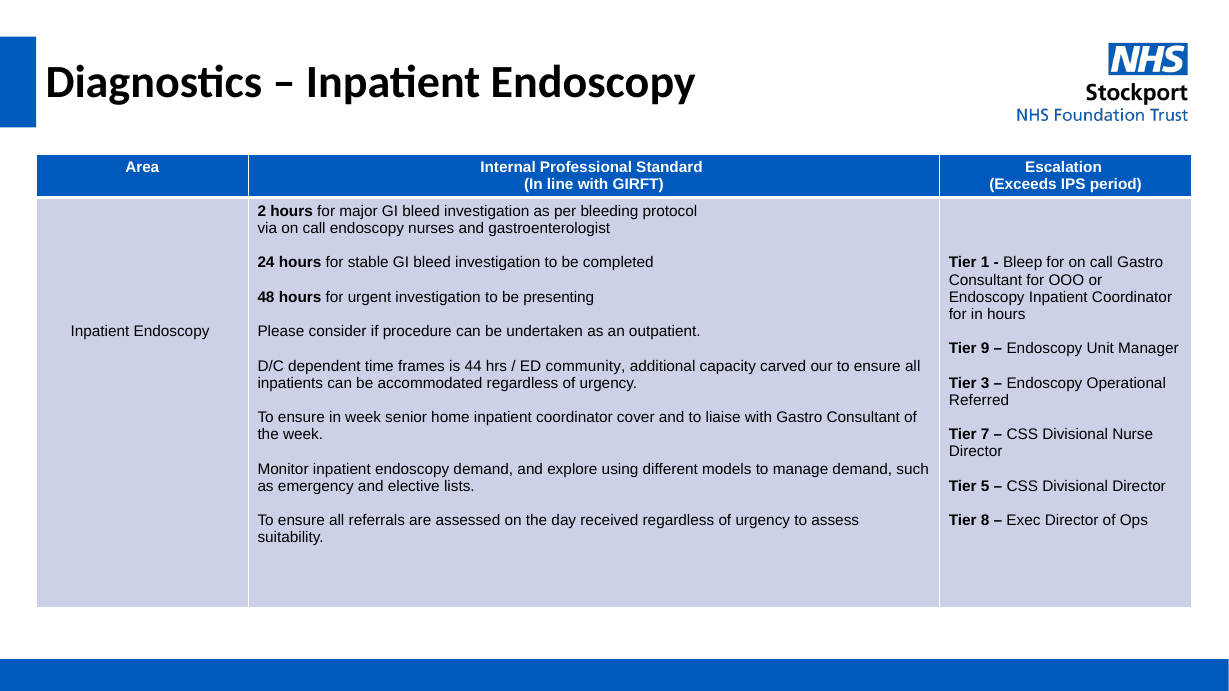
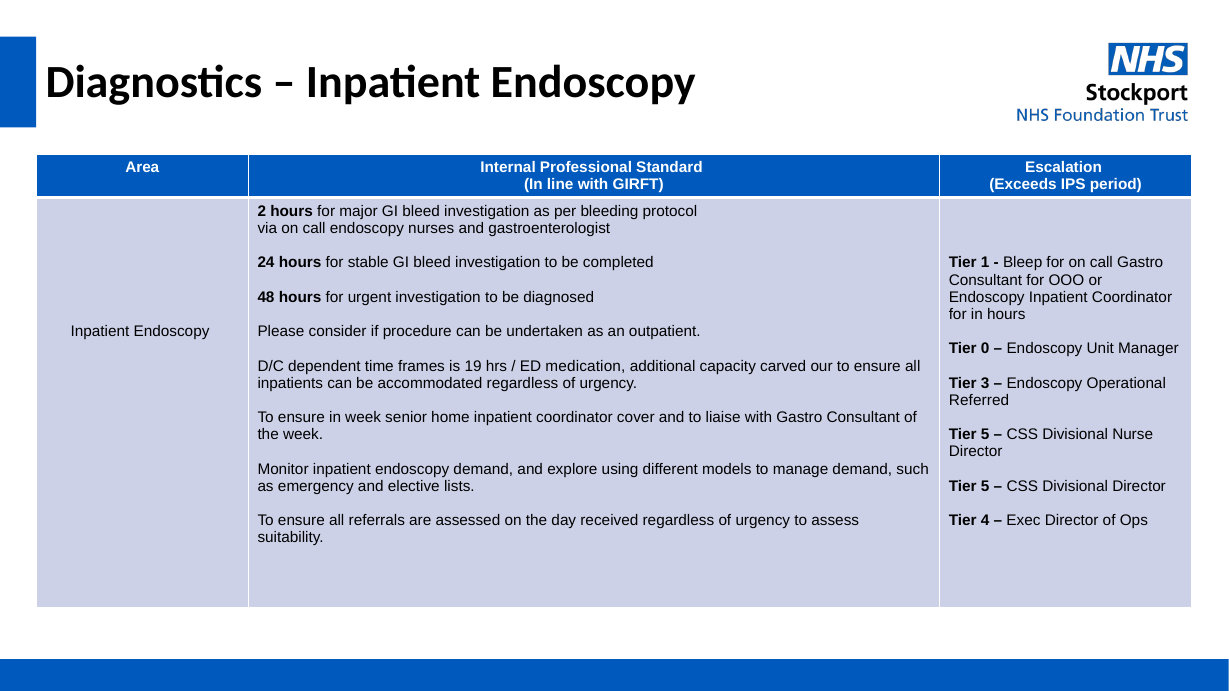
presenting: presenting -> diagnosed (559, 297)
9: 9 -> 0 (985, 349)
44: 44 -> 19 (473, 366)
community: community -> medication (585, 366)
7: 7 -> 5 (985, 435)
8: 8 -> 4 (985, 521)
